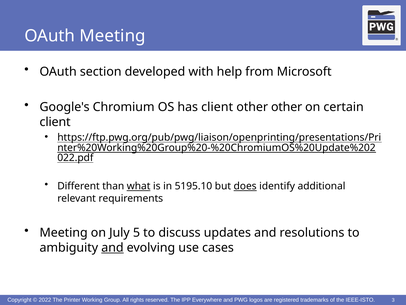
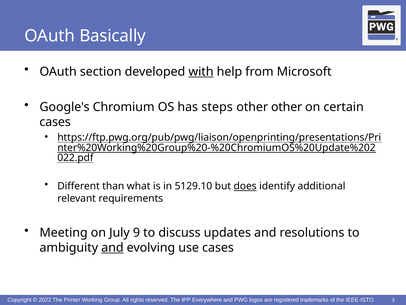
OAuth Meeting: Meeting -> Basically (113, 36)
with underline: none -> present (201, 71)
has client: client -> steps (217, 107)
client: client -> cases (55, 122)
what underline: present -> none (139, 186)
5195.10: 5195.10 -> 5129.10 (193, 186)
5: 5 -> 9 (137, 232)
